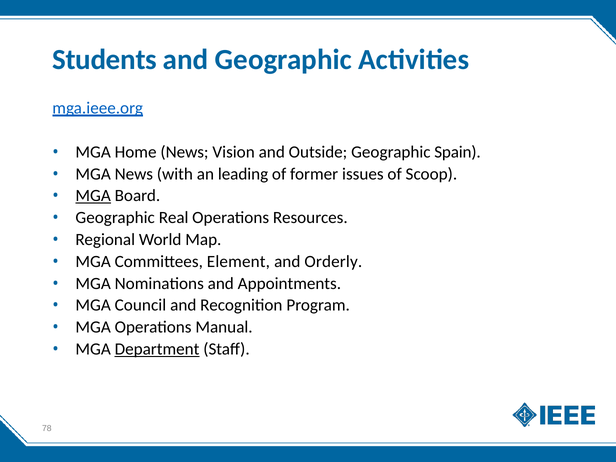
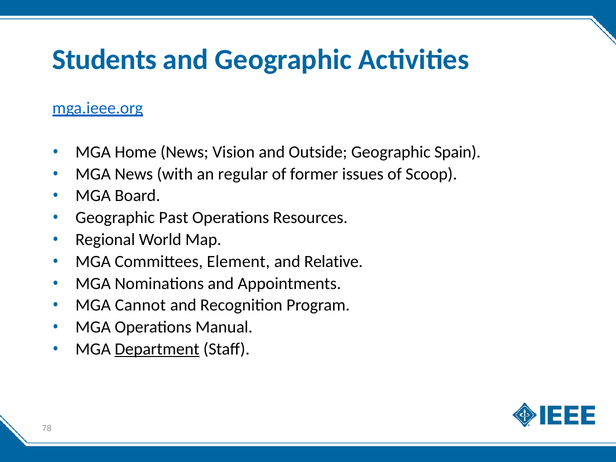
leading: leading -> regular (243, 174)
MGA underline: present -> none (93, 196)
Real: Real -> Past (174, 218)
Orderly: Orderly -> Relative (334, 261)
Council: Council -> Cannot (140, 305)
